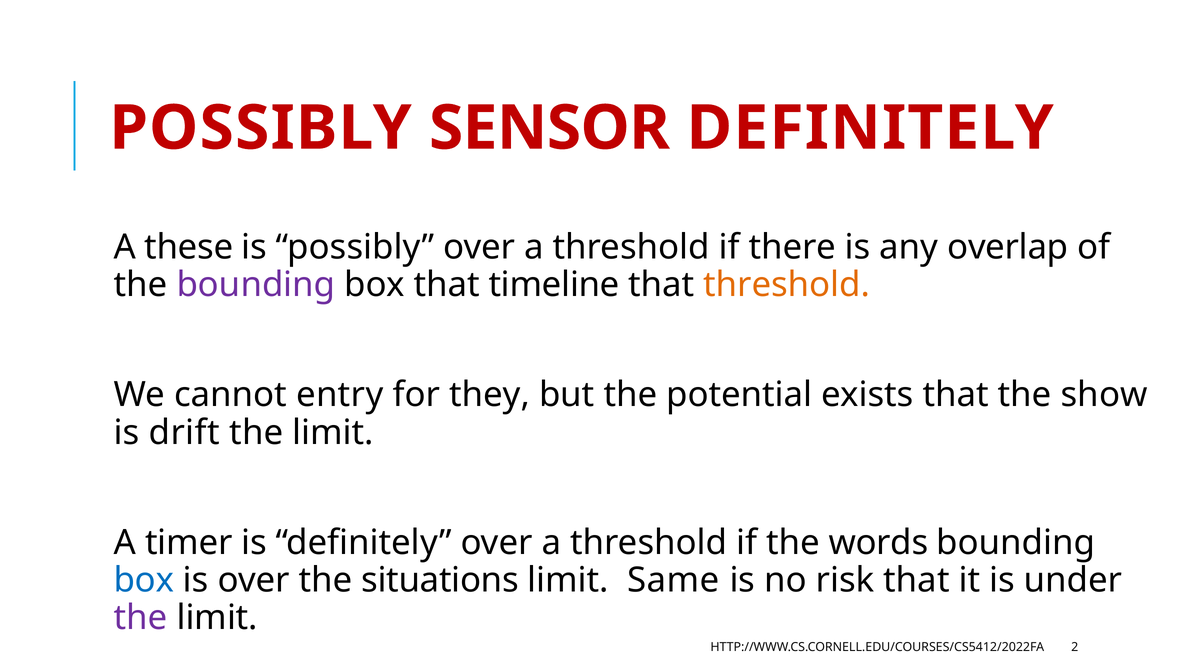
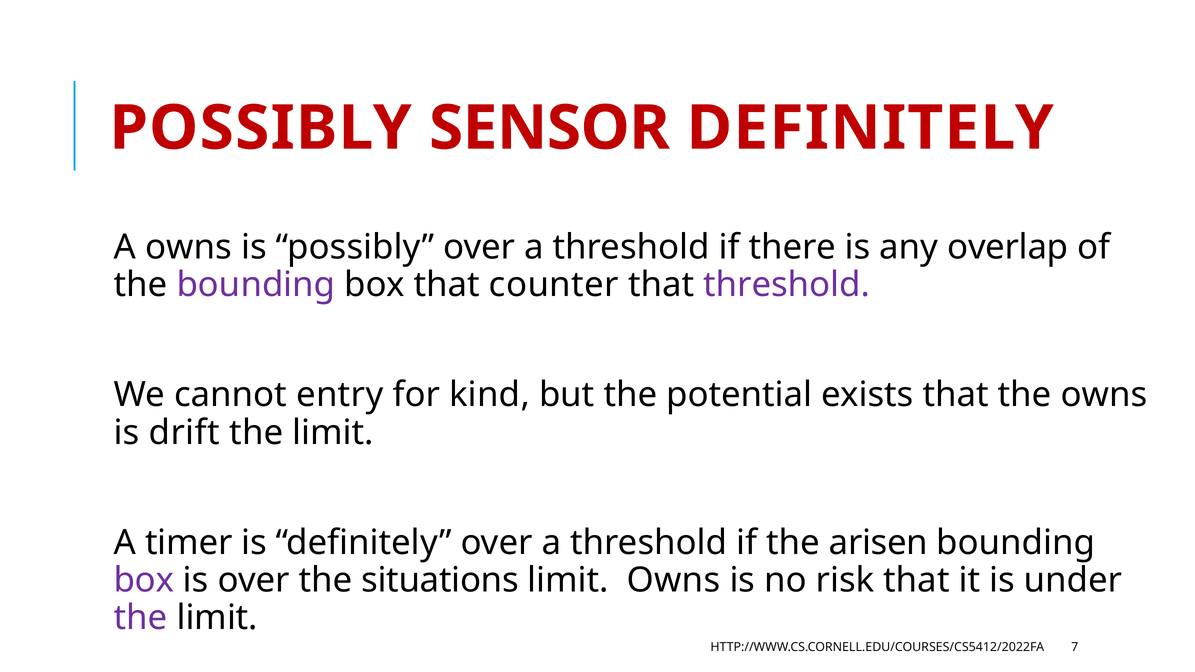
A these: these -> owns (189, 247)
timeline: timeline -> counter (554, 285)
threshold colour: orange -> purple (787, 285)
they: they -> kind (490, 395)
the show: show -> owns (1104, 395)
words: words -> arisen (878, 543)
box colour: blue -> purple (144, 580)
limit Same: Same -> Owns (674, 580)
2: 2 -> 7 (1075, 648)
